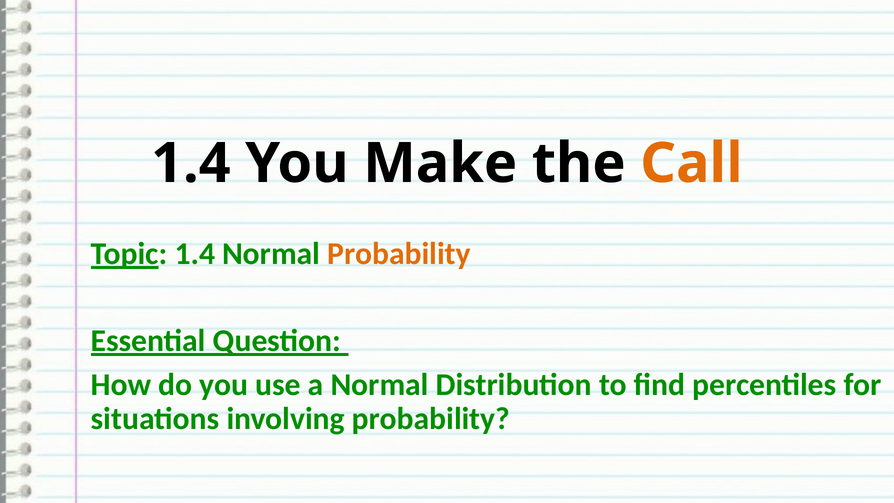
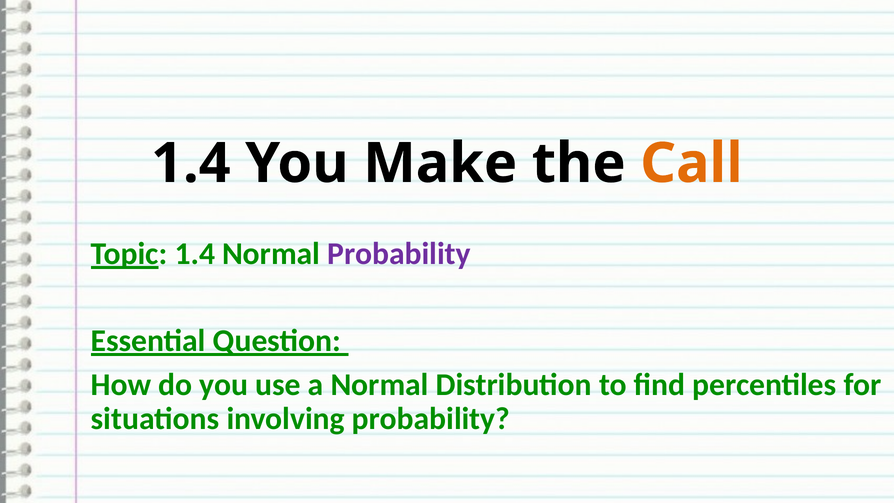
Probability colour: orange -> purple (399, 254)
